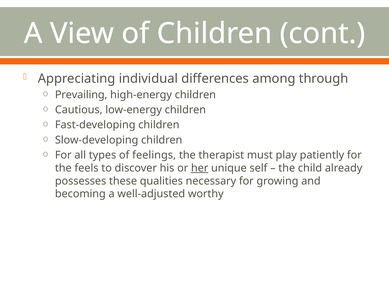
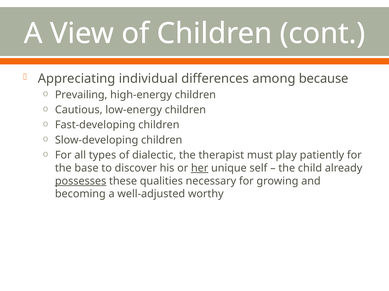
through: through -> because (324, 79)
feelings: feelings -> dialectic (154, 156)
feels: feels -> base (87, 168)
possesses underline: none -> present (81, 181)
